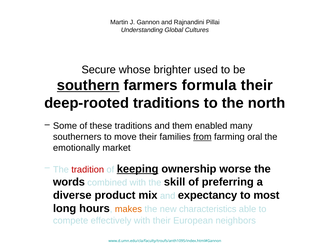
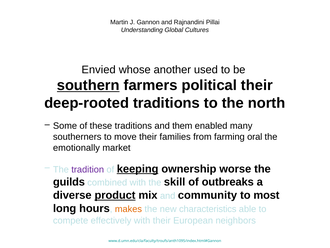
Secure: Secure -> Envied (99, 70)
brighter: brighter -> another (172, 70)
formula: formula -> political (209, 85)
from underline: present -> none (202, 137)
tradition colour: red -> purple (88, 169)
words: words -> guilds (69, 182)
preferring: preferring -> outbreaks (228, 182)
product underline: none -> present (115, 195)
expectancy: expectancy -> community (207, 195)
